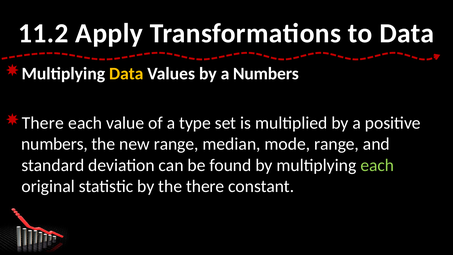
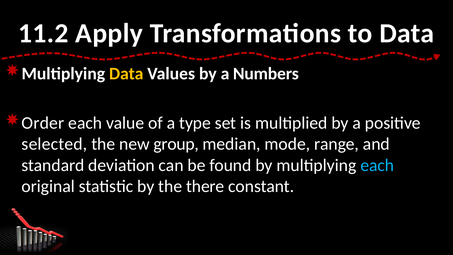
There: There -> Order (43, 123)
numbers: numbers -> selected (54, 144)
new range: range -> group (176, 144)
each colour: light green -> light blue (377, 165)
